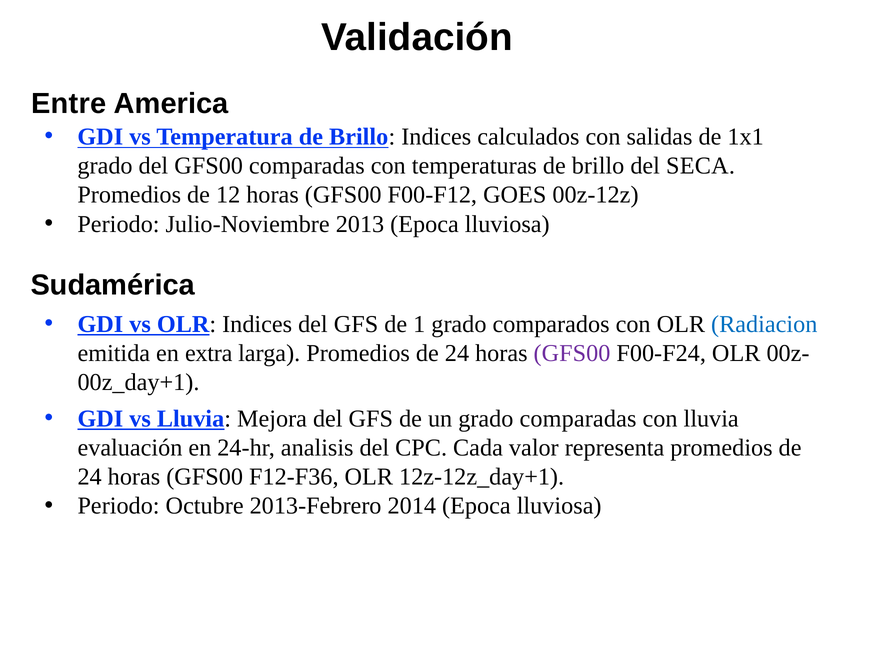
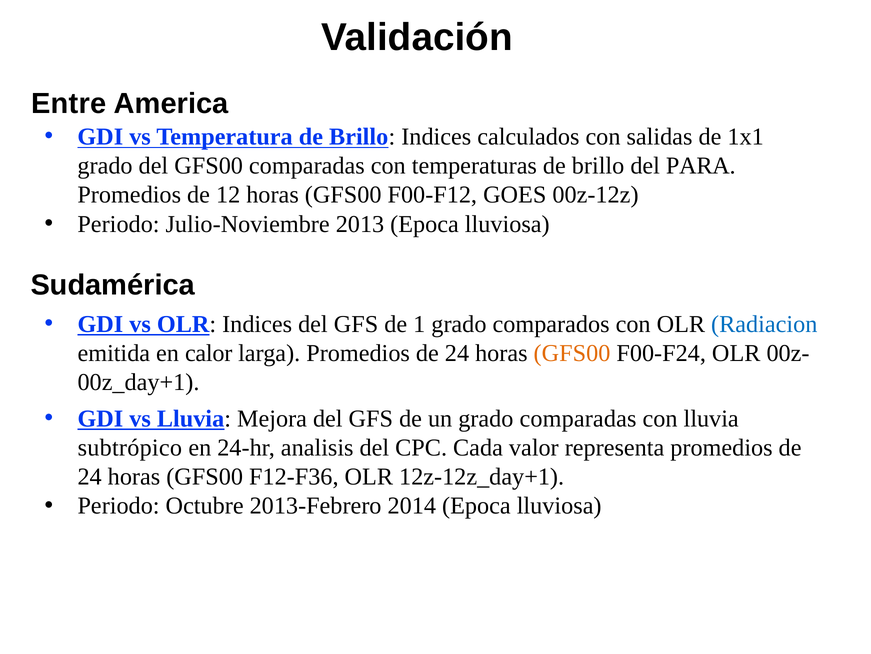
SECA: SECA -> PARA (701, 166)
extra: extra -> calor (209, 353)
GFS00 colour: purple -> orange (572, 353)
evaluación: evaluación -> subtrópico (130, 447)
